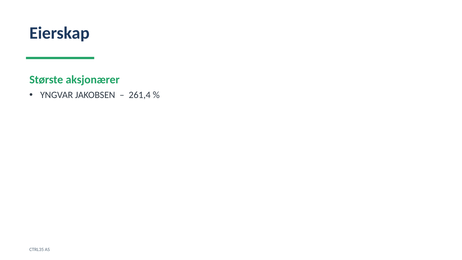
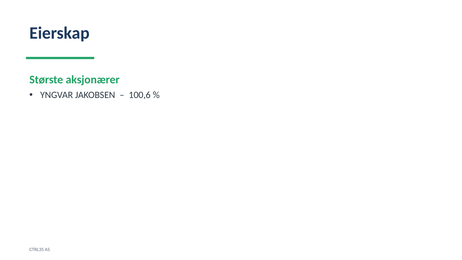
261,4: 261,4 -> 100,6 (140, 95)
